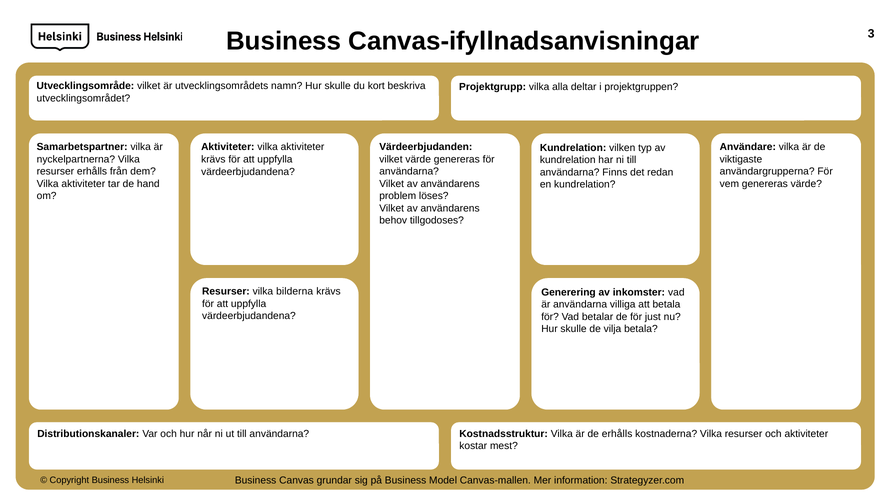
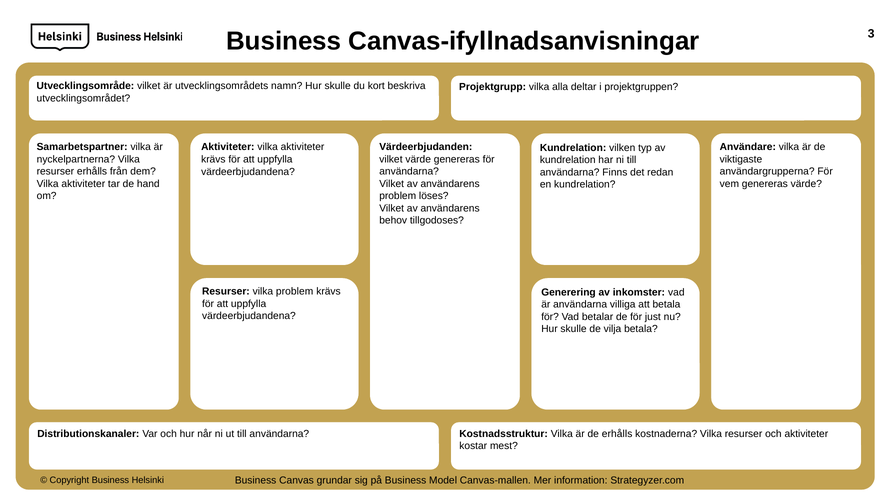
vilka bilderna: bilderna -> problem (295, 291)
